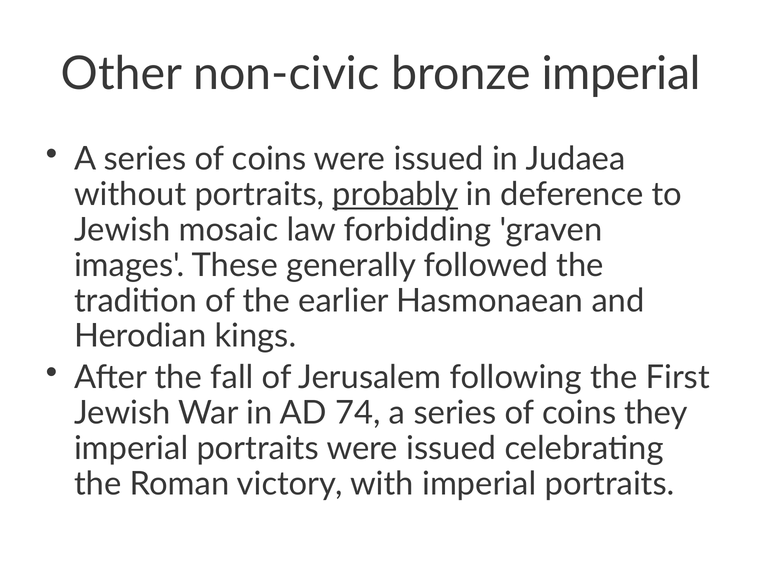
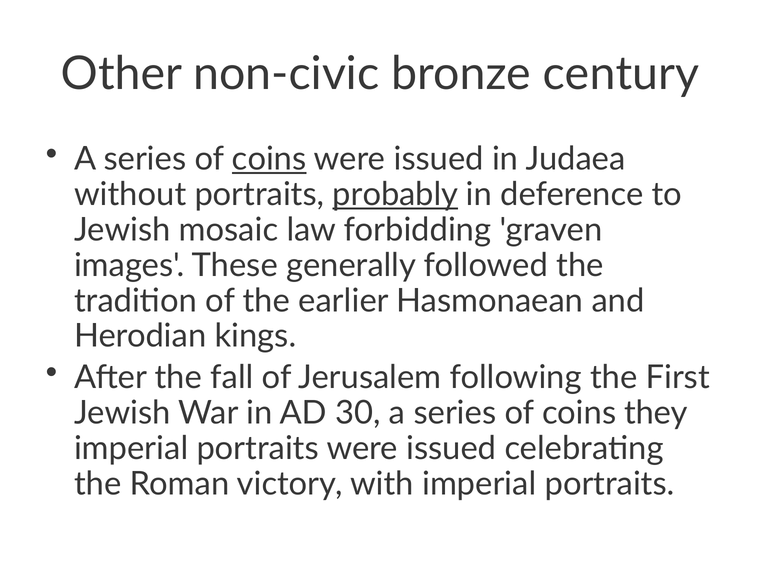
bronze imperial: imperial -> century (621, 74)
coins underline: none -> present (269, 159)
74: 74 -> 30 (358, 413)
